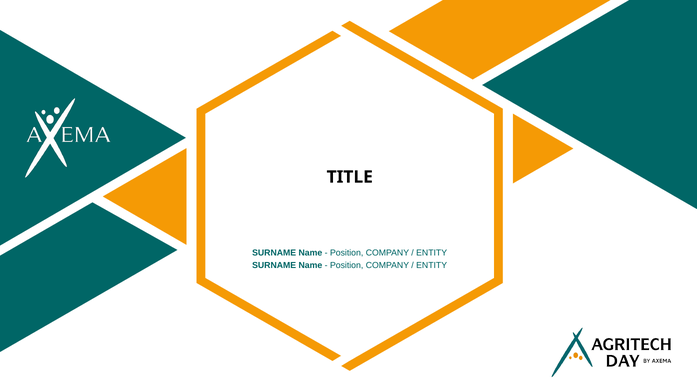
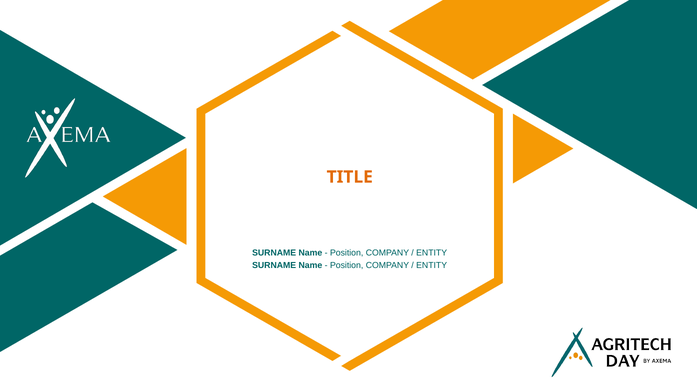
TITLE colour: black -> orange (350, 177)
